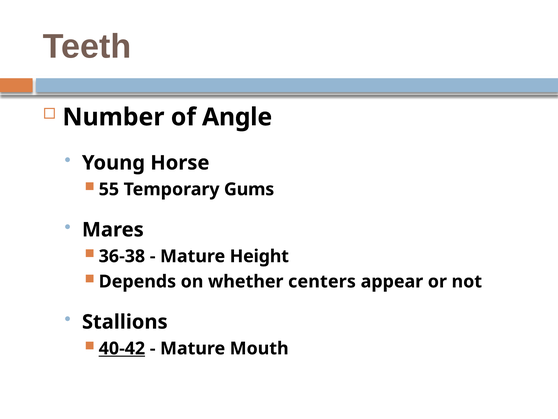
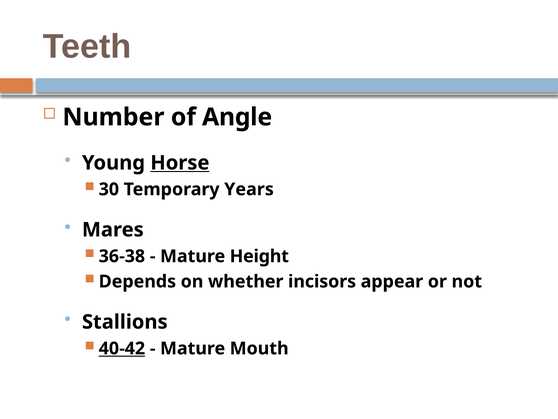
Horse underline: none -> present (180, 163)
55: 55 -> 30 (109, 189)
Gums: Gums -> Years (249, 189)
centers: centers -> incisors (322, 281)
